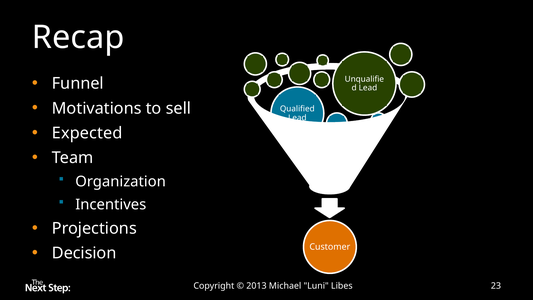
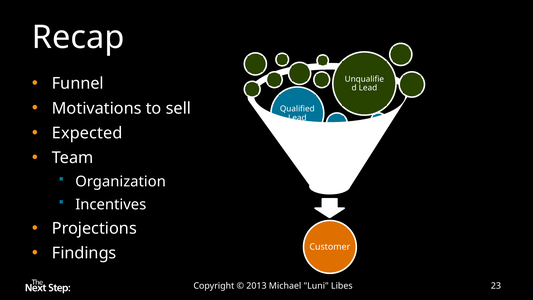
Decision: Decision -> Findings (84, 253)
